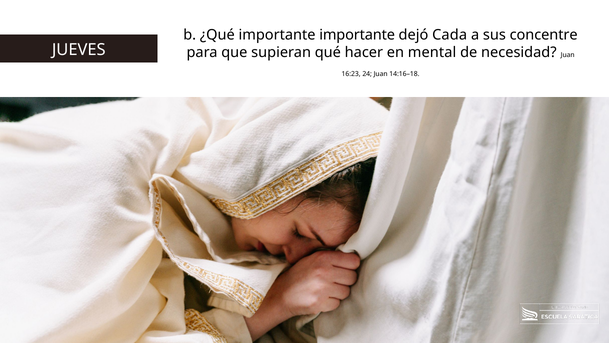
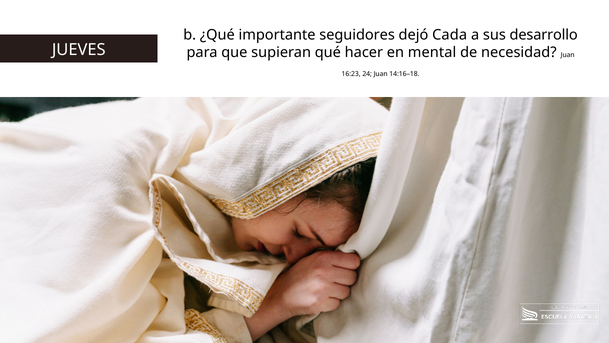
importante importante: importante -> seguidores (357, 35)
concentre: concentre -> desarrollo (544, 35)
